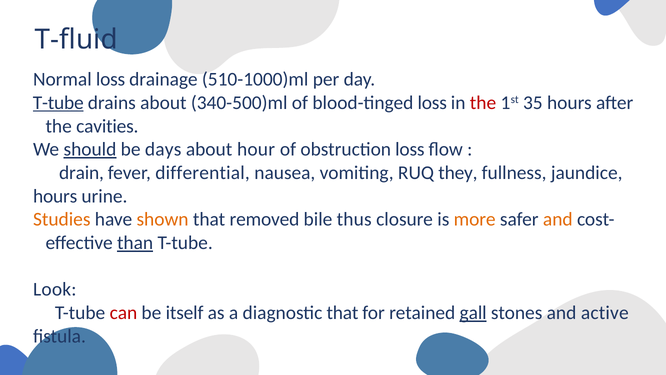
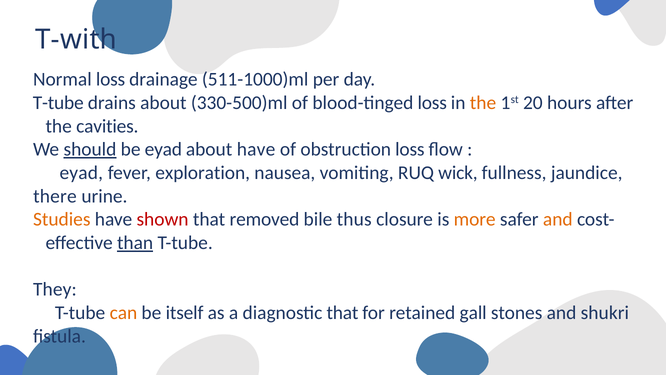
T-fluid: T-fluid -> T-with (76, 40)
510-1000)ml: 510-1000)ml -> 511-1000)ml (255, 79)
T-tube underline: present -> none (58, 103)
340-500)ml: 340-500)ml -> 330-500)ml (239, 103)
the colour: red -> orange (483, 103)
35: 35 -> 20 (533, 103)
be days: days -> eyad (163, 149)
about hour: hour -> have (256, 149)
drain: drain -> eyad (81, 173)
differential: differential -> exploration (203, 173)
they: they -> wick (458, 173)
hours: hours -> there (55, 196)
shown colour: orange -> red (163, 219)
Look: Look -> They (55, 289)
can colour: red -> orange (123, 313)
gall underline: present -> none (473, 313)
active: active -> shukri (605, 313)
